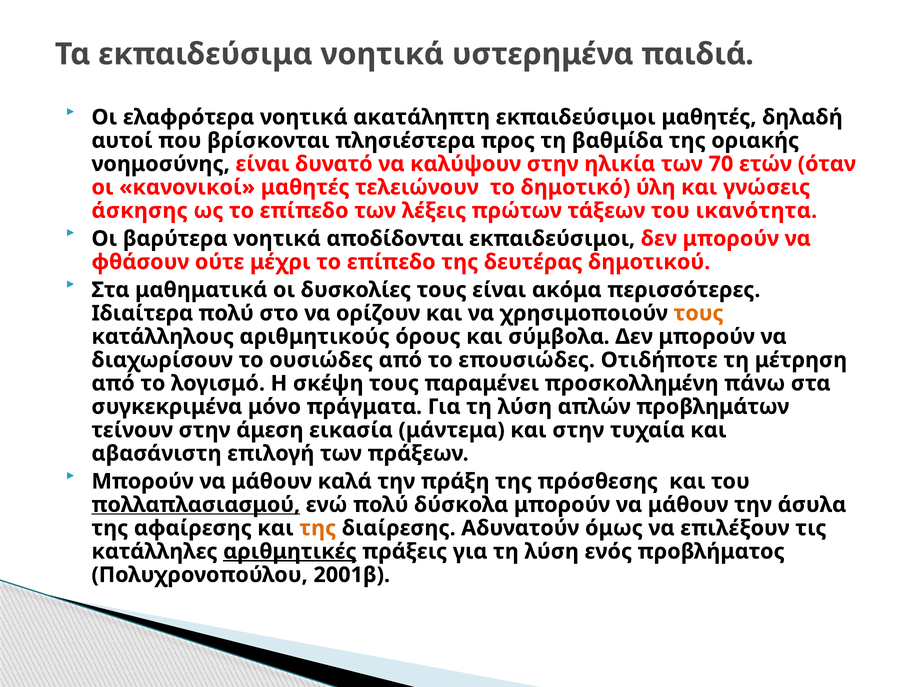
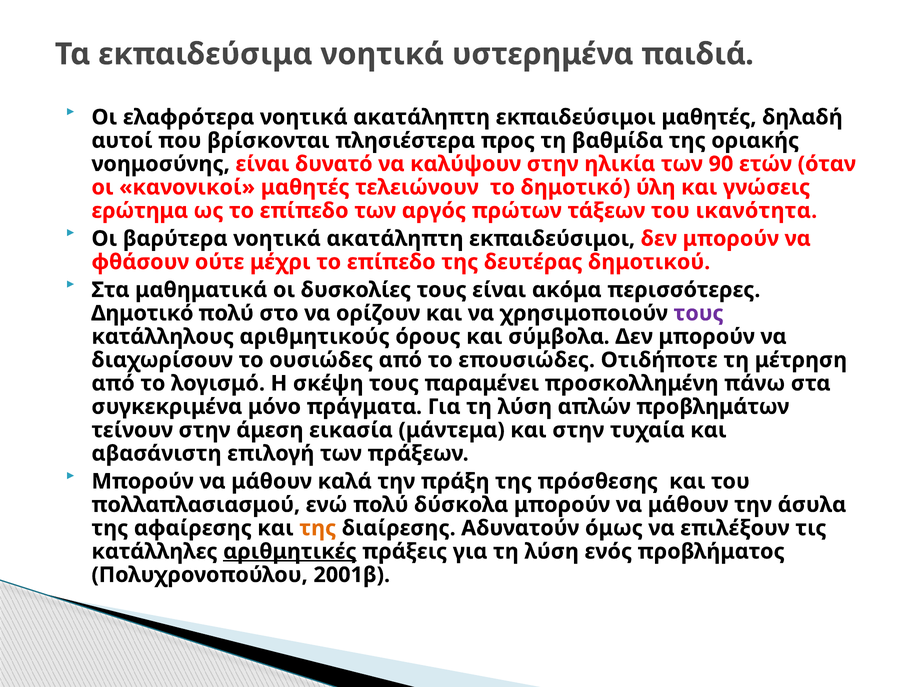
70: 70 -> 90 (721, 164)
άσκησης: άσκησης -> ερώτημα (140, 211)
λέξεις: λέξεις -> αργός (434, 211)
βαρύτερα νοητικά αποδίδονται: αποδίδονται -> ακατάληπτη (395, 239)
Ιδιαίτερα: Ιδιαίτερα -> Δημοτικό (142, 313)
τους colour: orange -> purple (699, 313)
πολλαπλασιασμού underline: present -> none (196, 505)
